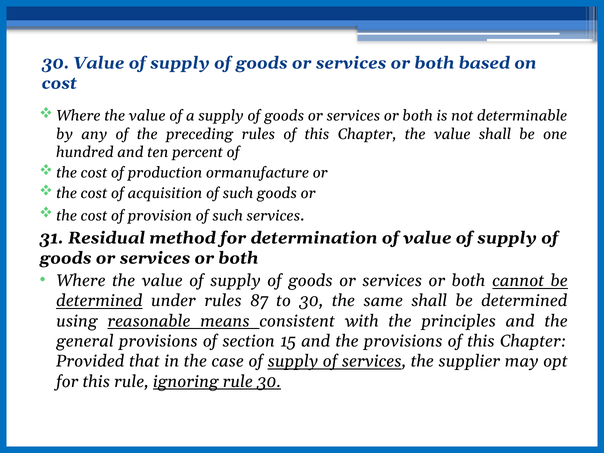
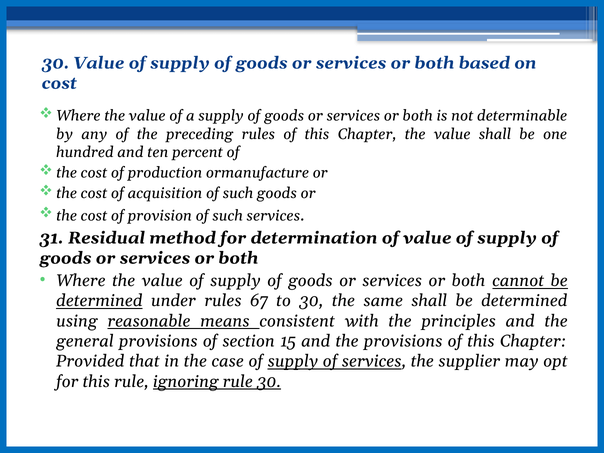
87: 87 -> 67 (259, 301)
